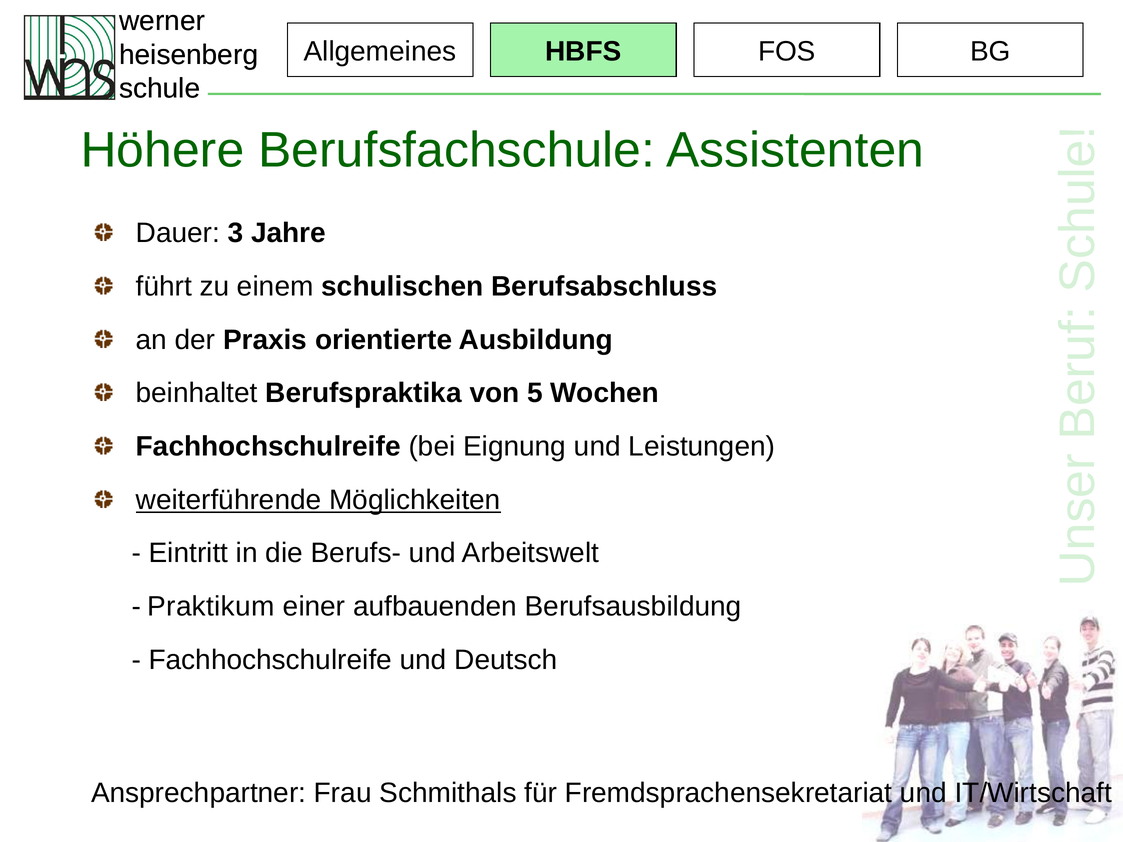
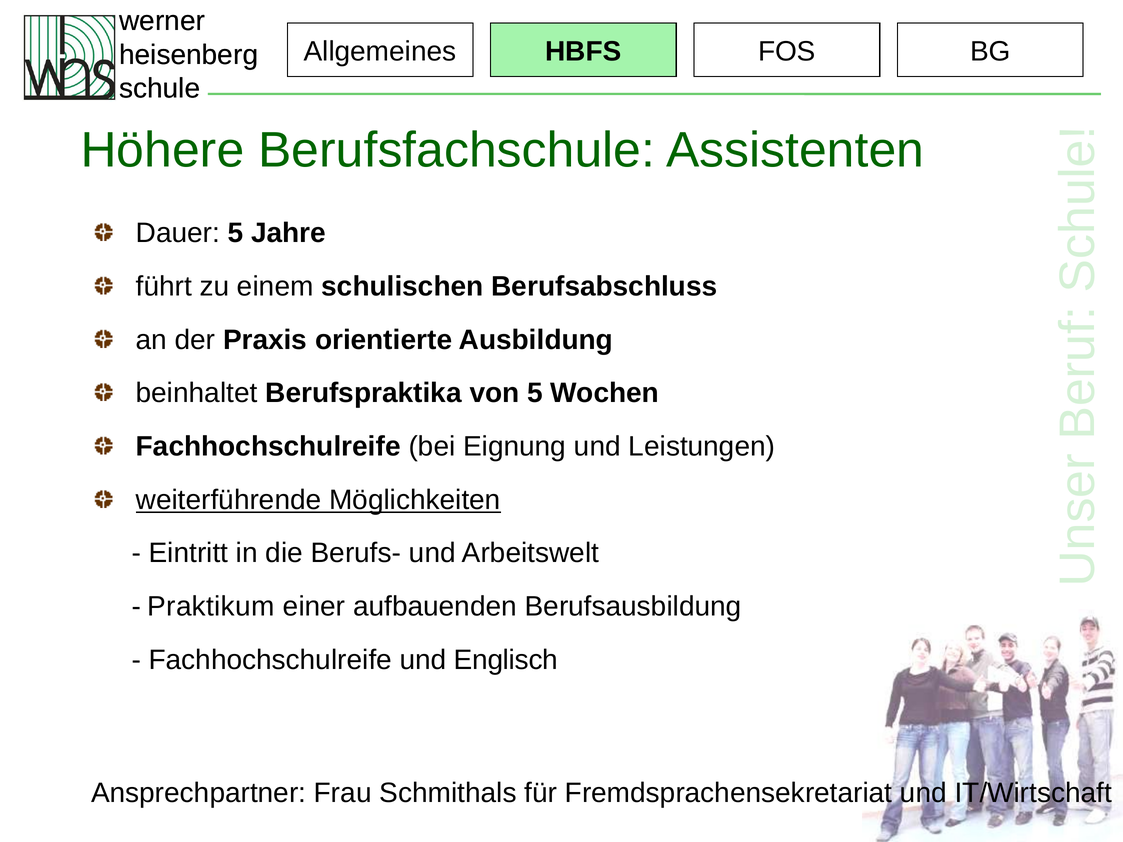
Dauer 3: 3 -> 5 (236, 233)
Deutsch: Deutsch -> Englisch (506, 660)
